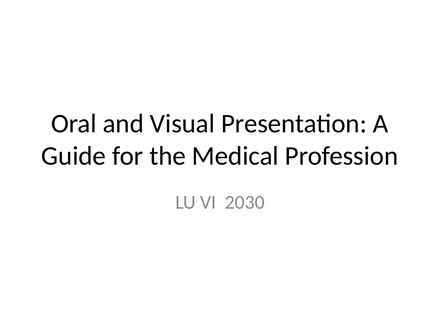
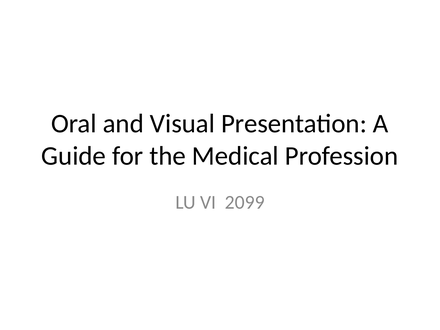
2030: 2030 -> 2099 (245, 202)
